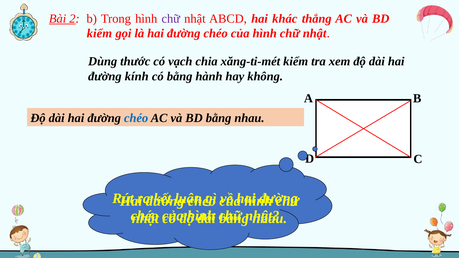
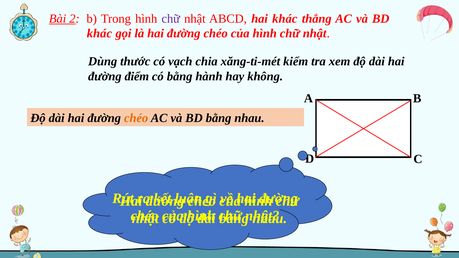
kiểm: kiểm -> khác (99, 34)
kính: kính -> điểm (137, 76)
chéo colour: blue -> orange (136, 118)
